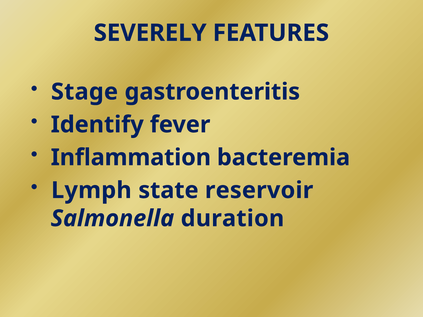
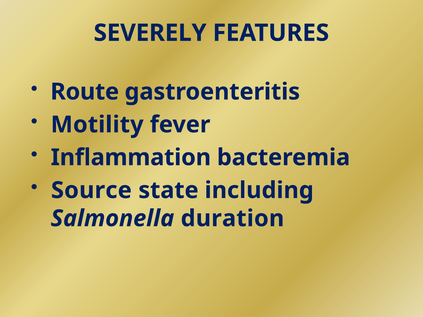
Stage: Stage -> Route (85, 92)
Identify: Identify -> Motility (97, 125)
Lymph: Lymph -> Source (91, 190)
reservoir: reservoir -> including (259, 190)
